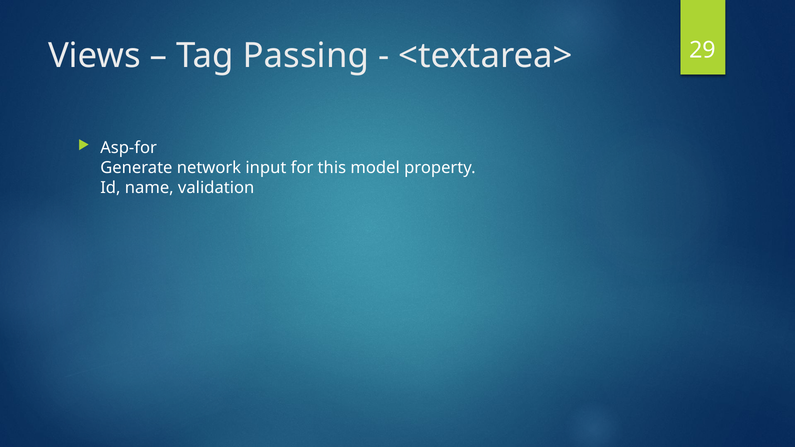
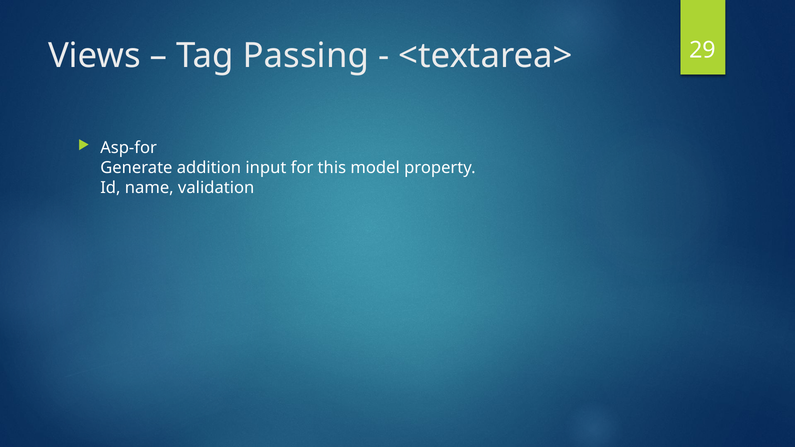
network: network -> addition (209, 168)
